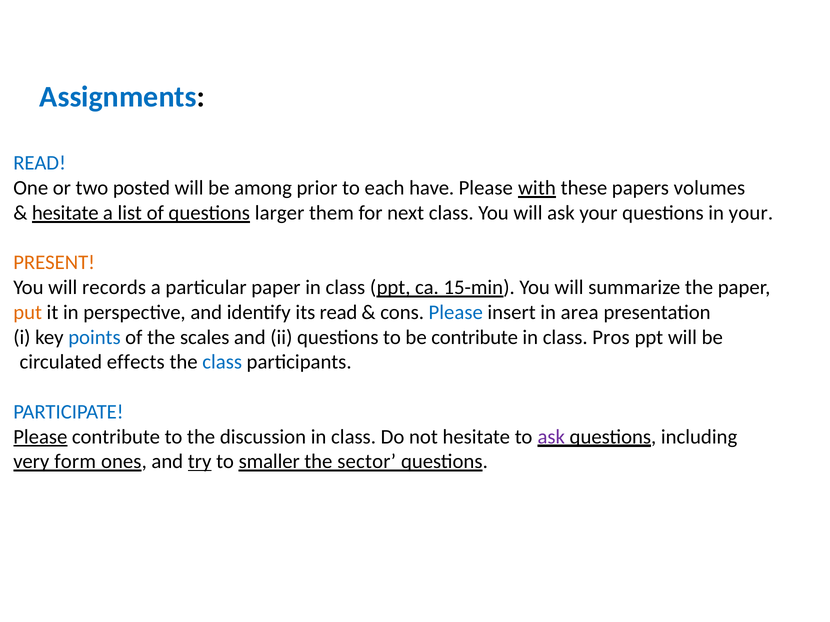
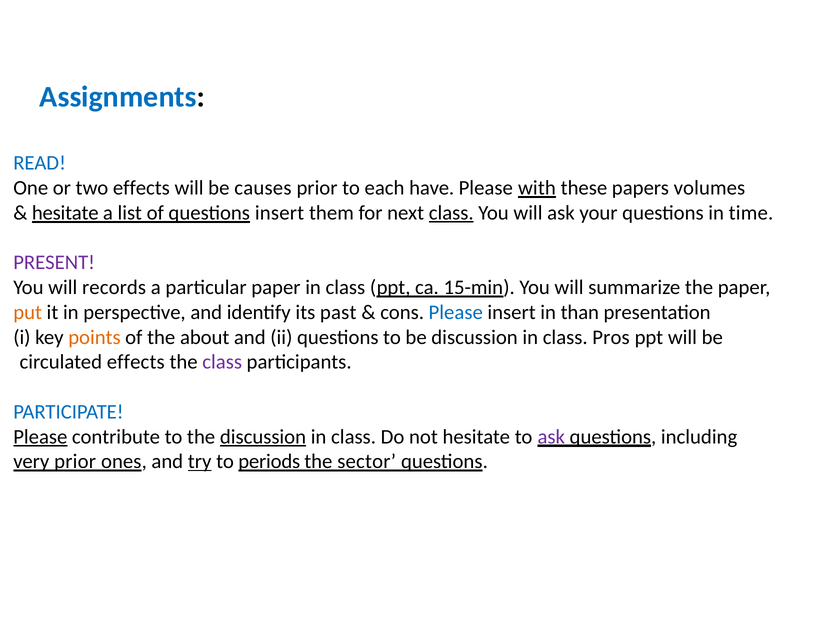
two posted: posted -> effects (141, 188)
among: among -> causes (263, 188)
questions larger: larger -> insert (280, 213)
class underline: none -> present (451, 213)
in your: your -> time (751, 213)
PRESENT colour: orange -> purple (54, 263)
its read: read -> past (338, 313)
area: area -> than (580, 313)
points colour: blue -> orange (94, 338)
scales: scales -> about (205, 338)
be contribute: contribute -> discussion (475, 338)
class colour: blue -> purple (222, 362)
discussion underline: none -> present (263, 437)
very form: form -> prior (75, 462)
smaller: smaller -> periods (269, 462)
